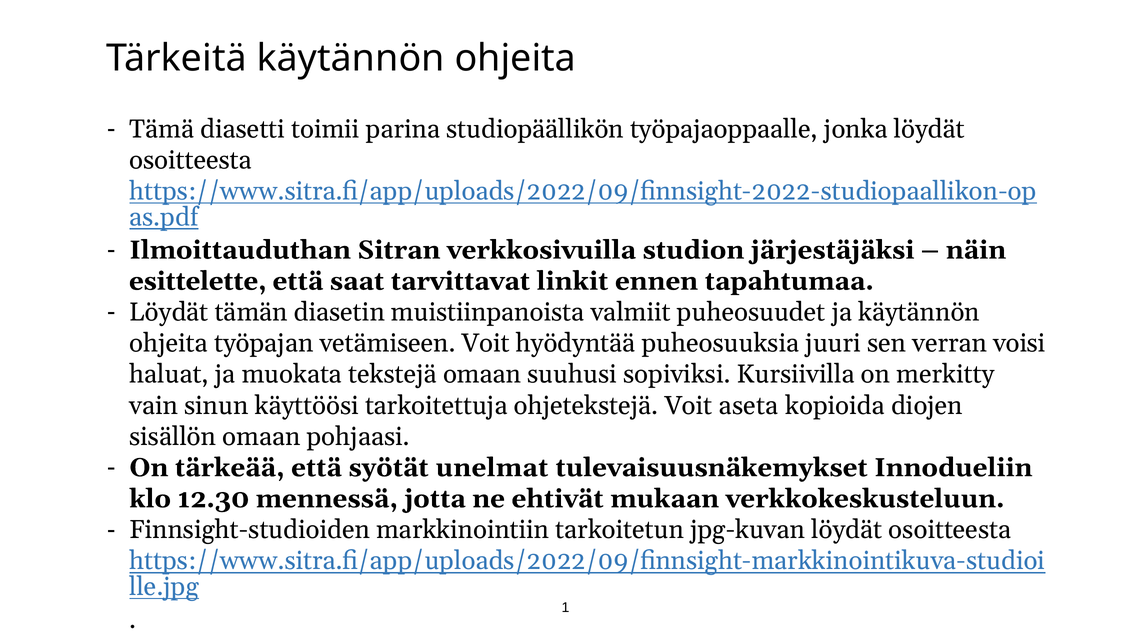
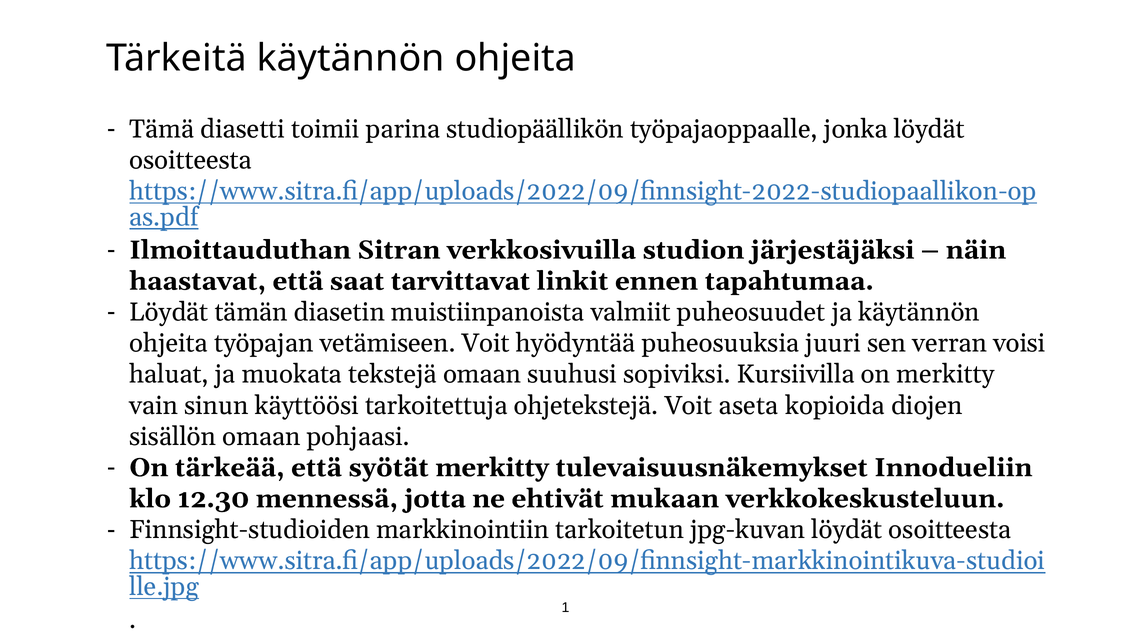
esittelette: esittelette -> haastavat (198, 281)
syötät unelmat: unelmat -> merkitty (492, 468)
